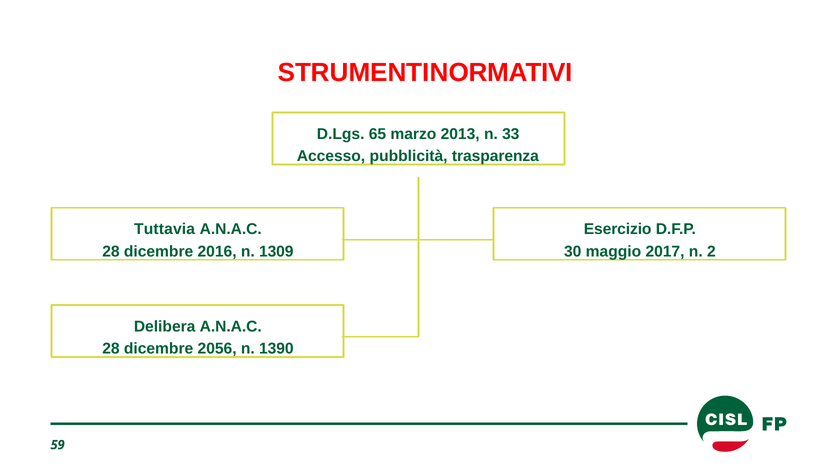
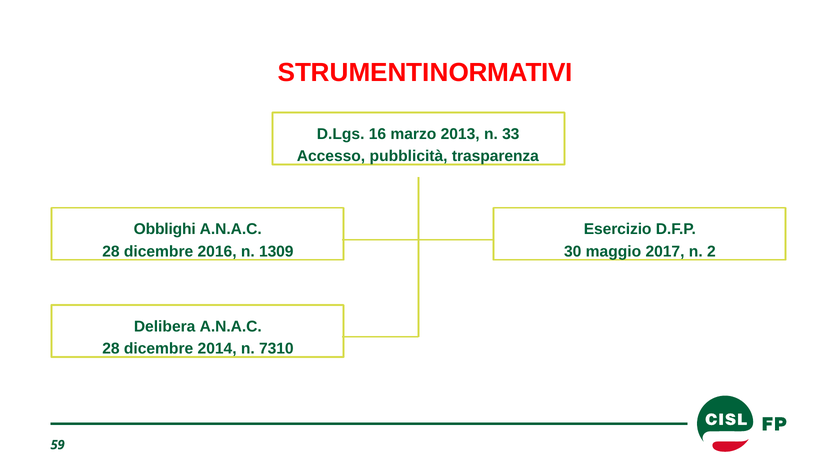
65: 65 -> 16 (377, 134)
Tuttavia: Tuttavia -> Obblighi (165, 229)
2056: 2056 -> 2014 (217, 349)
1390: 1390 -> 7310 (276, 349)
